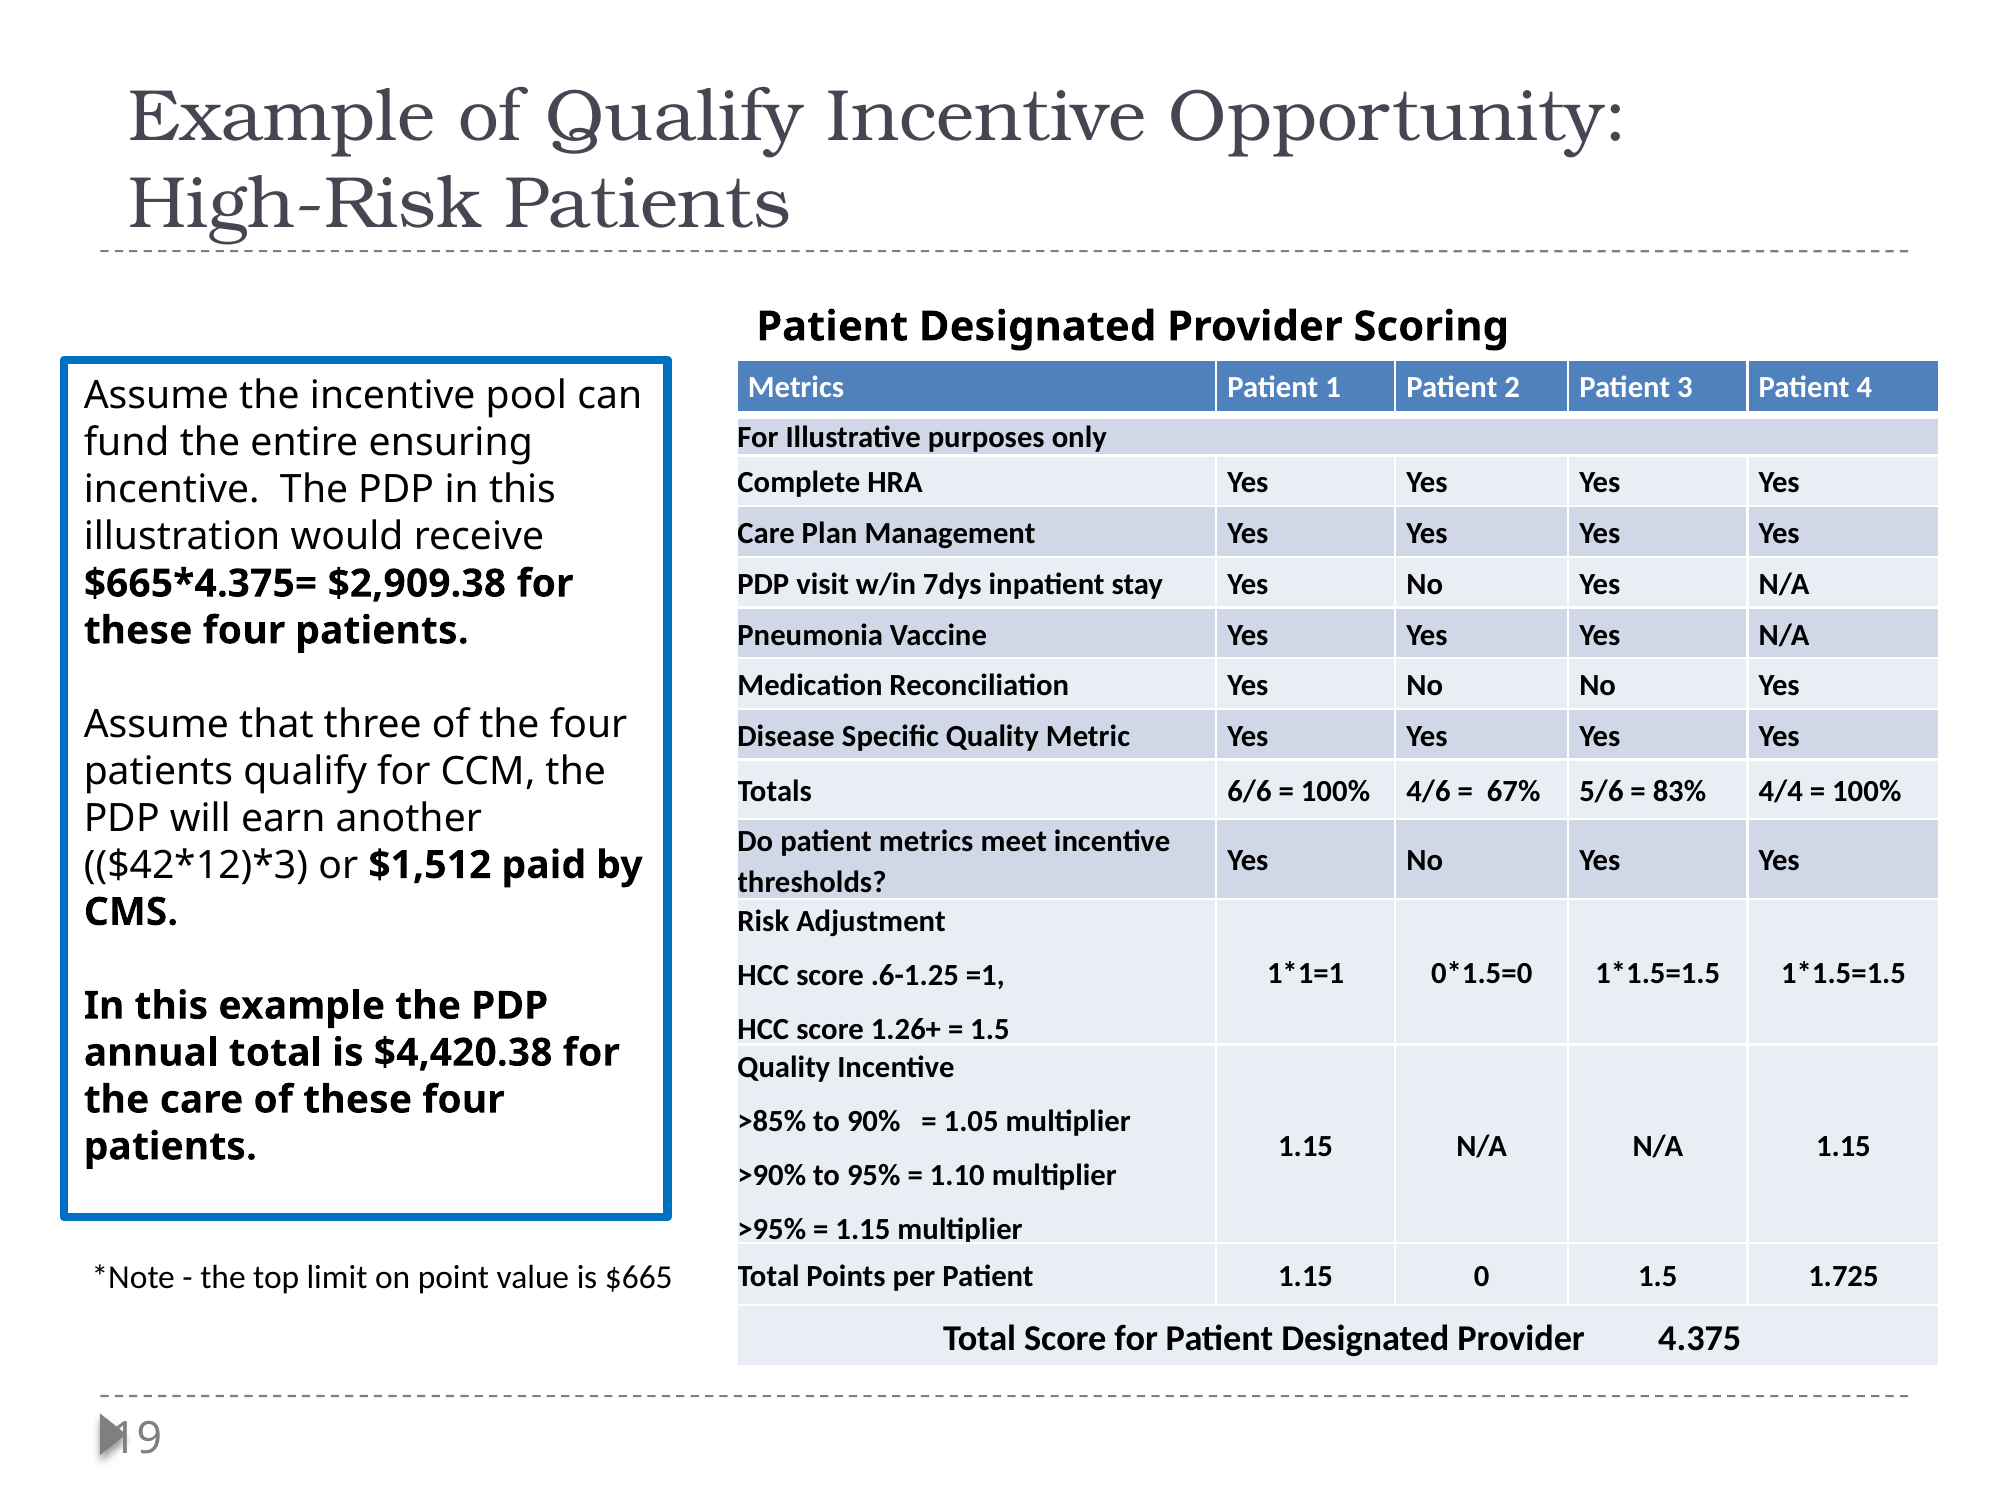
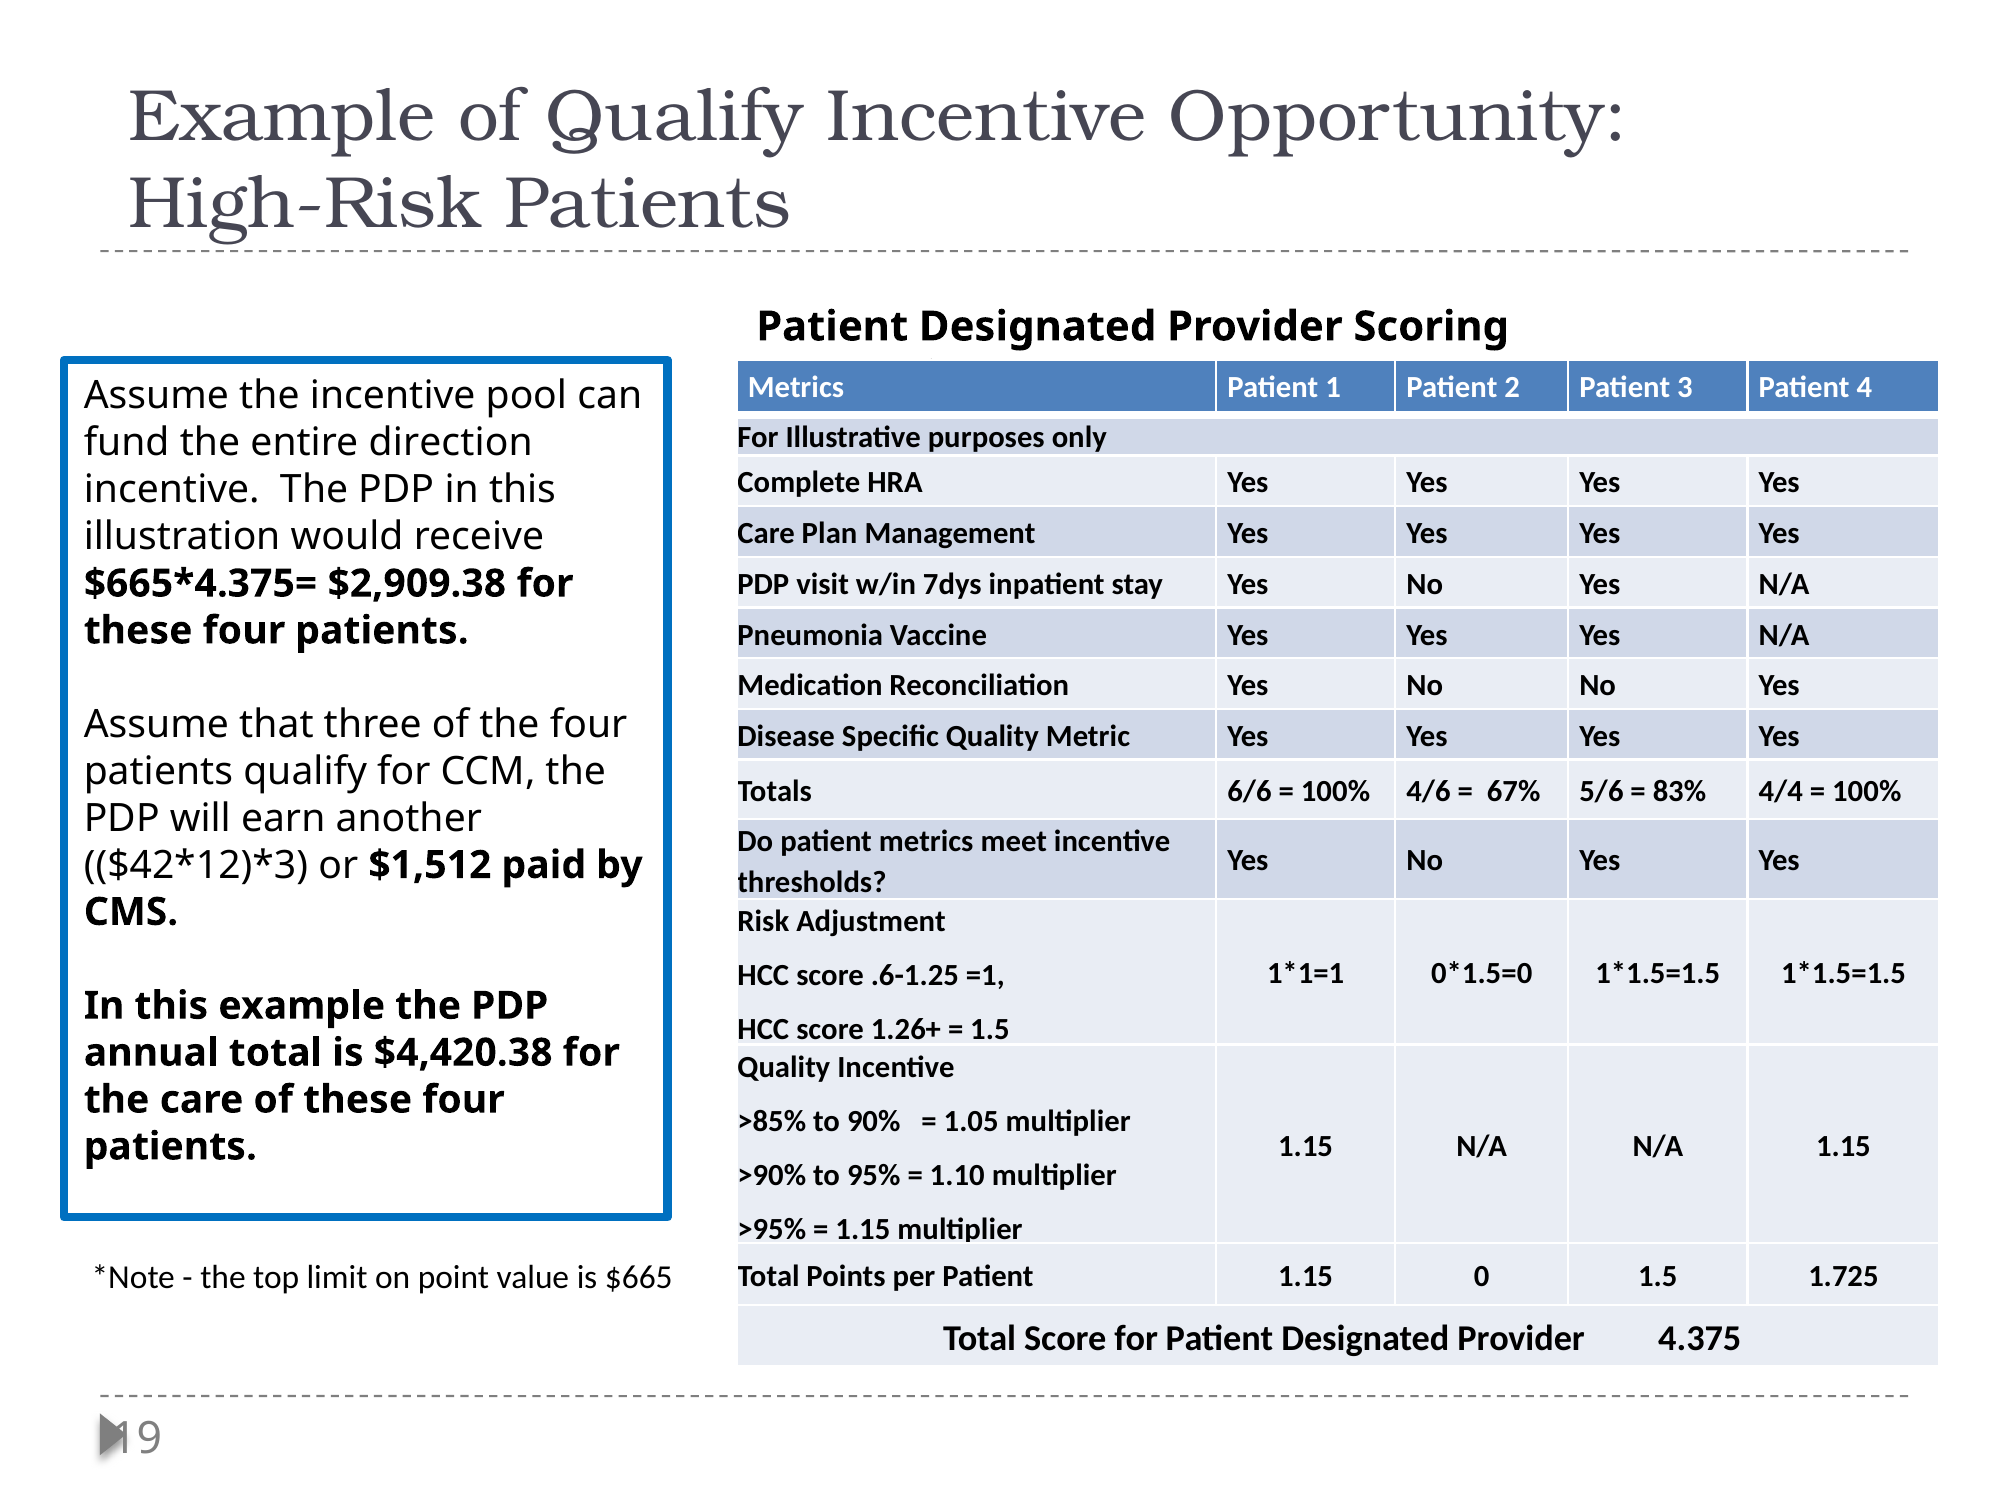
ensuring: ensuring -> direction (451, 443)
